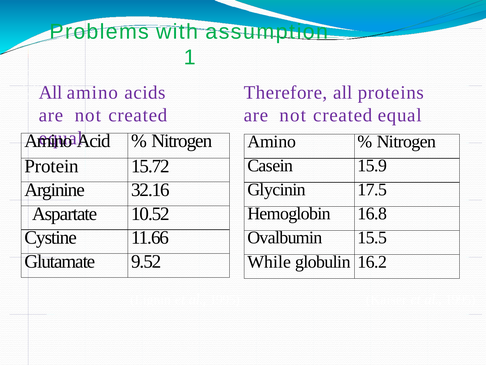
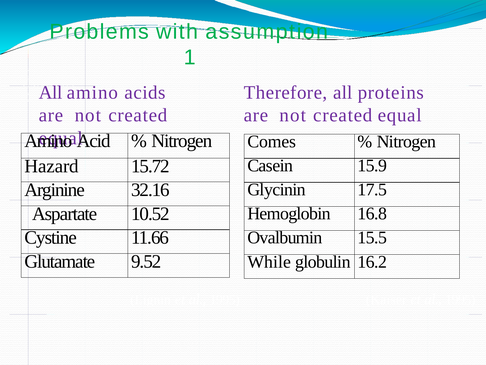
Amino: Amino -> Comes (272, 141)
Protein: Protein -> Hazard (52, 166)
